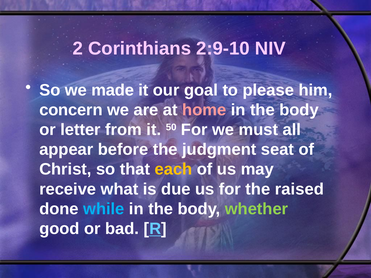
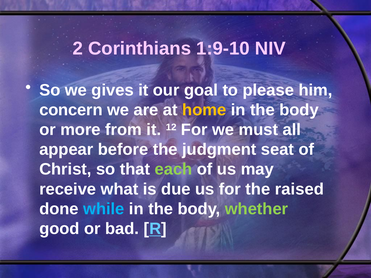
2:9-10: 2:9-10 -> 1:9-10 (223, 49)
made: made -> gives (113, 90)
home colour: pink -> yellow (204, 110)
letter: letter -> more (80, 130)
50: 50 -> 12 (171, 127)
each colour: yellow -> light green (173, 169)
